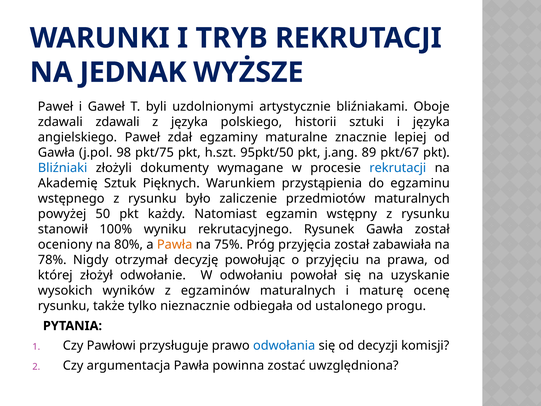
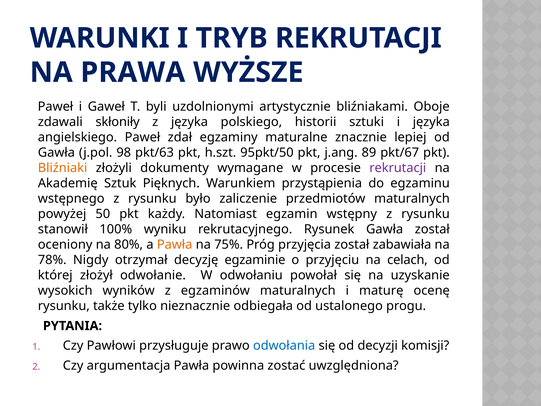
JEDNAK: JEDNAK -> PRAWA (133, 72)
zdawali zdawali: zdawali -> skłoniły (118, 122)
pkt/75: pkt/75 -> pkt/63 (155, 152)
Bliźniaki colour: blue -> orange (63, 168)
rekrutacji colour: blue -> purple (398, 168)
powołując: powołując -> egzaminie (255, 260)
prawa: prawa -> celach (407, 260)
